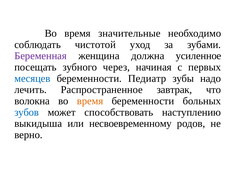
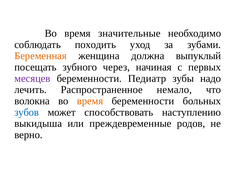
чистотой: чистотой -> походить (95, 45)
Беременная colour: purple -> orange (41, 56)
усиленное: усиленное -> выпуклый (199, 56)
месяцев colour: blue -> purple (32, 79)
завтрак: завтрак -> немало (174, 90)
несвоевременному: несвоевременному -> преждевременные (130, 124)
